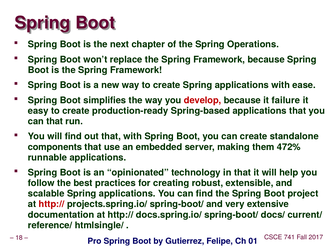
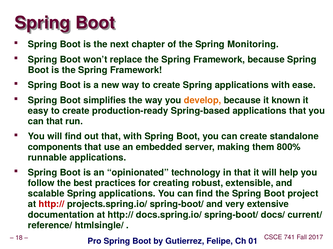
Operations: Operations -> Monitoring (253, 44)
develop colour: red -> orange (203, 101)
failure: failure -> known (286, 101)
472%: 472% -> 800% (289, 147)
